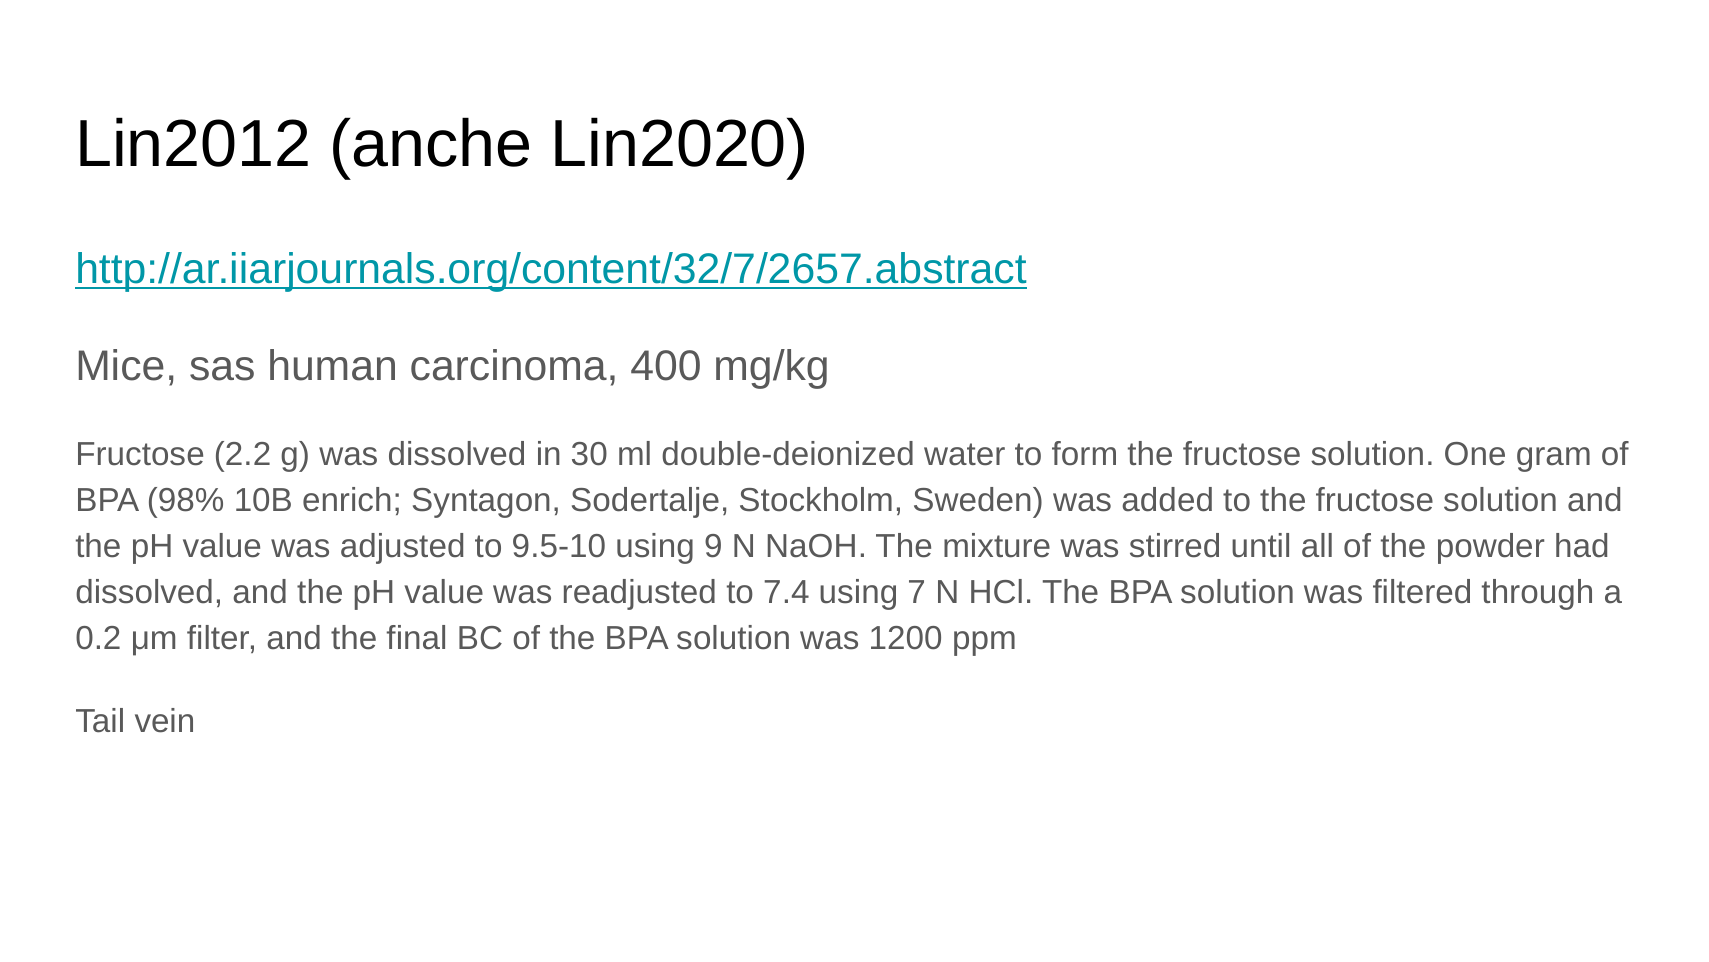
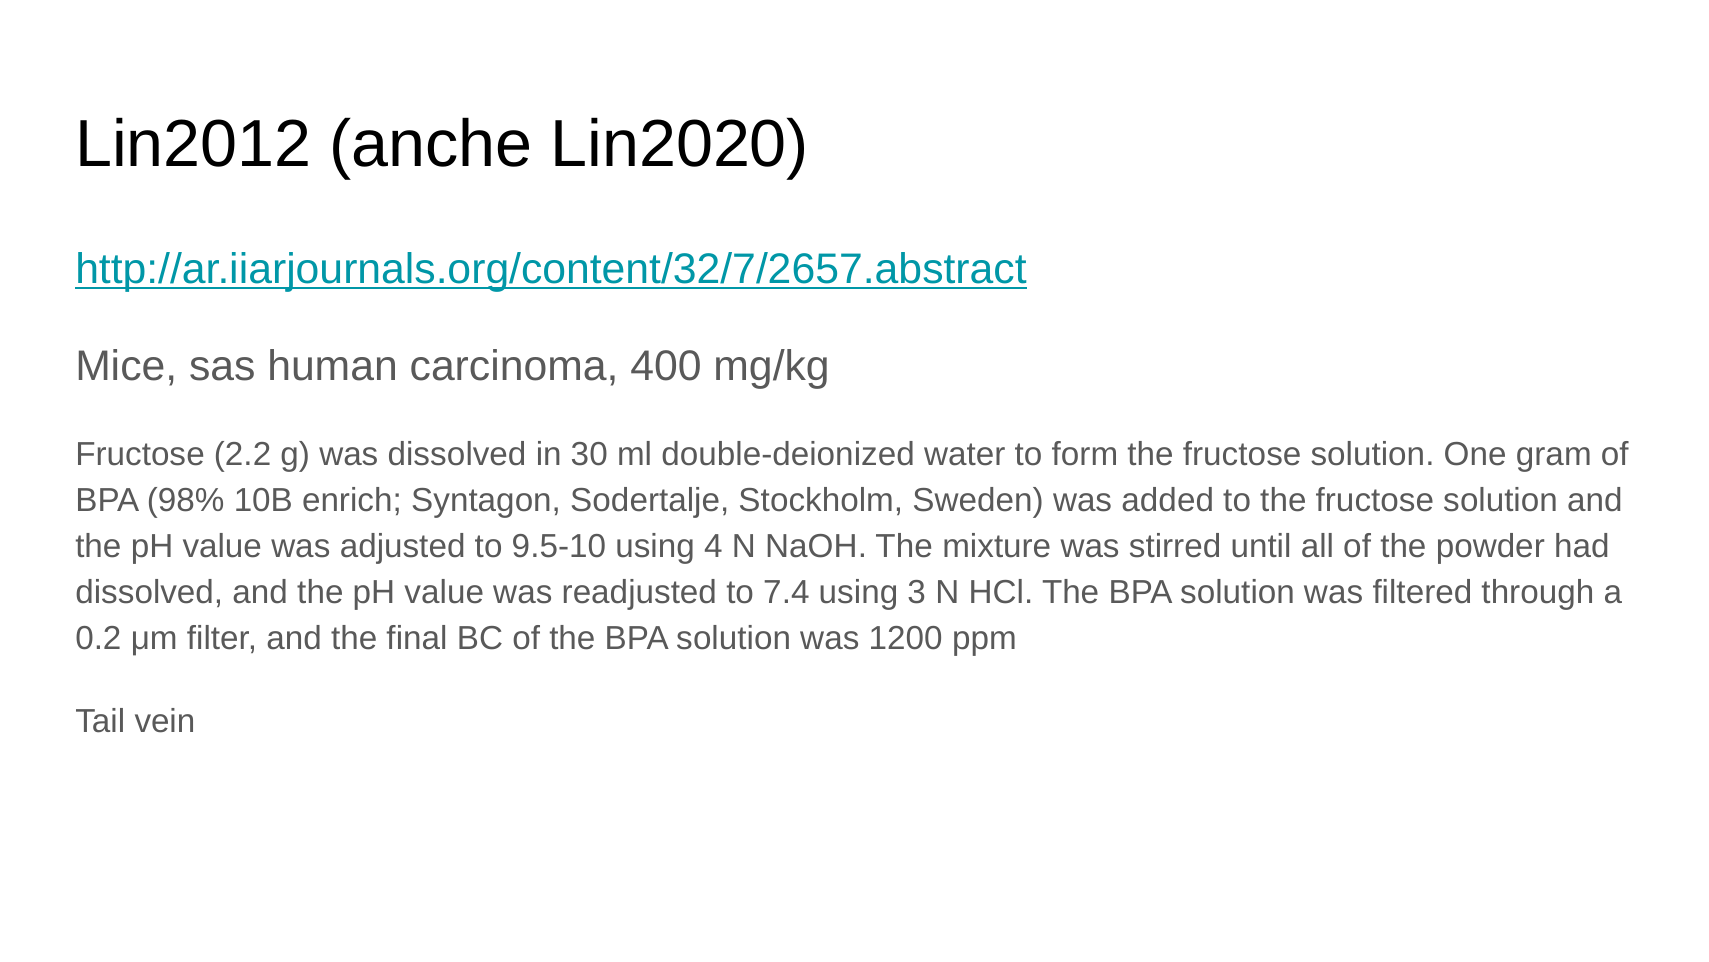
9: 9 -> 4 (713, 546)
7: 7 -> 3 (917, 592)
